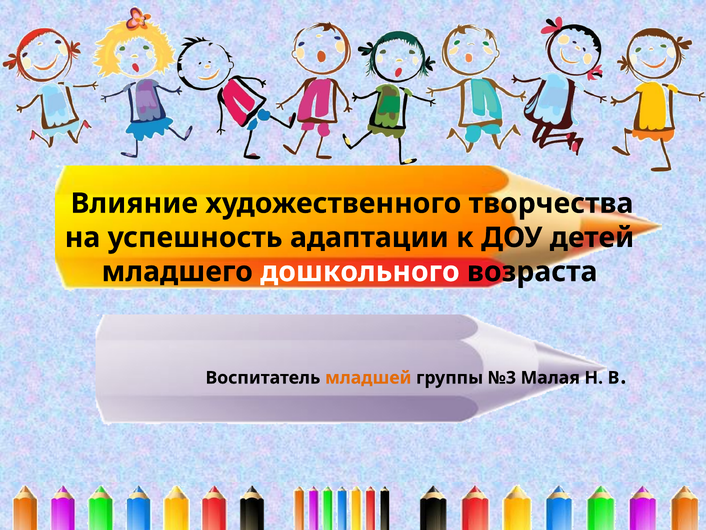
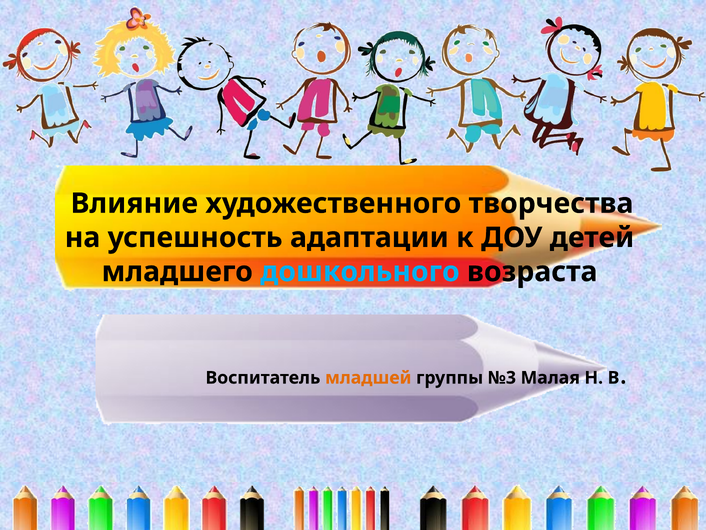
дошкольного colour: white -> light blue (360, 272)
